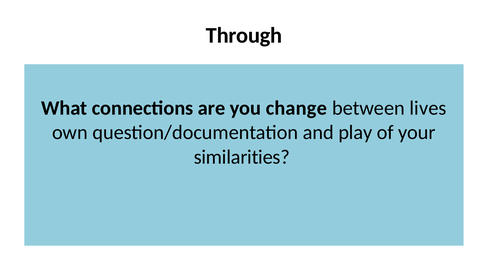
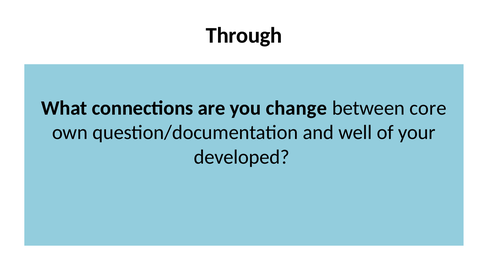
lives: lives -> core (428, 108)
play: play -> well (355, 132)
similarities: similarities -> developed (242, 157)
